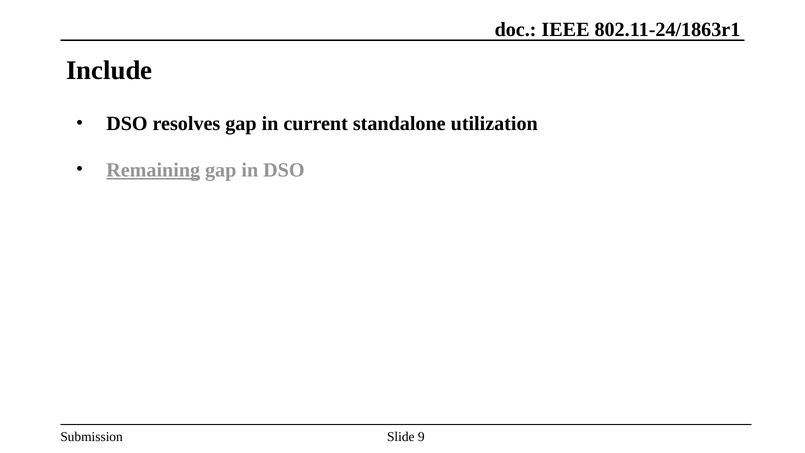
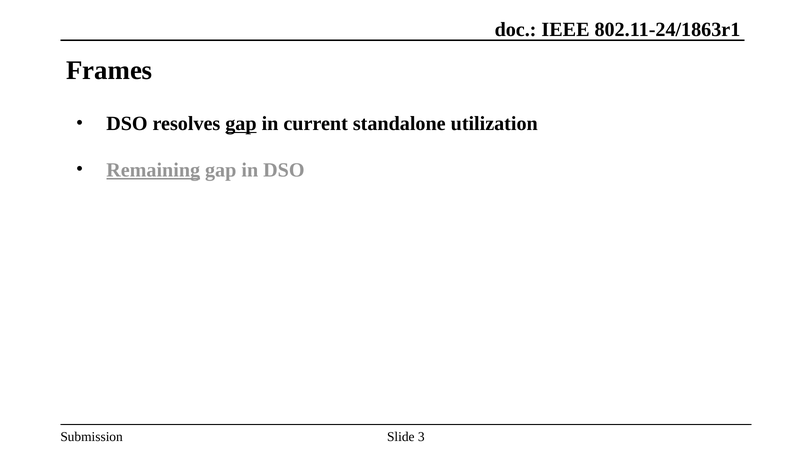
Include: Include -> Frames (109, 70)
gap underline: none -> present (241, 124)
9: 9 -> 3 (421, 437)
